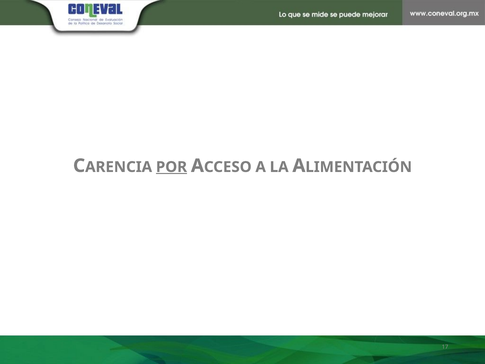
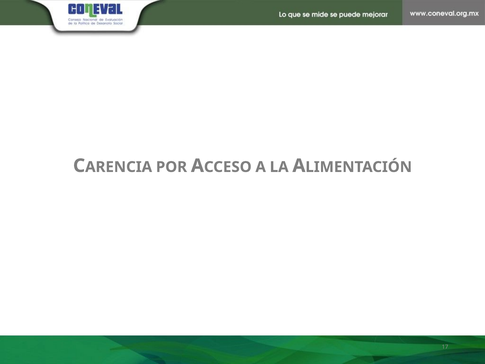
POR underline: present -> none (171, 167)
